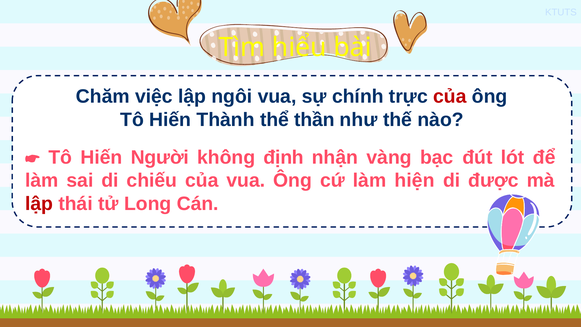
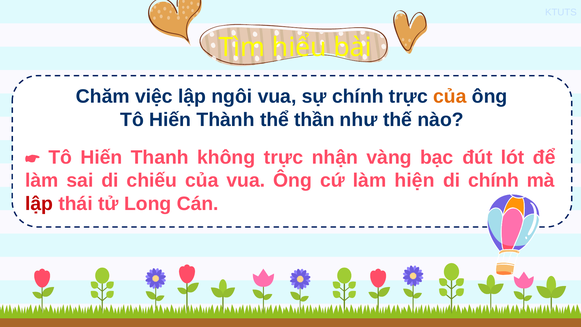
của colour: red -> orange (450, 96)
Người: Người -> Thanh (160, 157)
không định: định -> trực (283, 157)
di được: được -> chính (494, 180)
